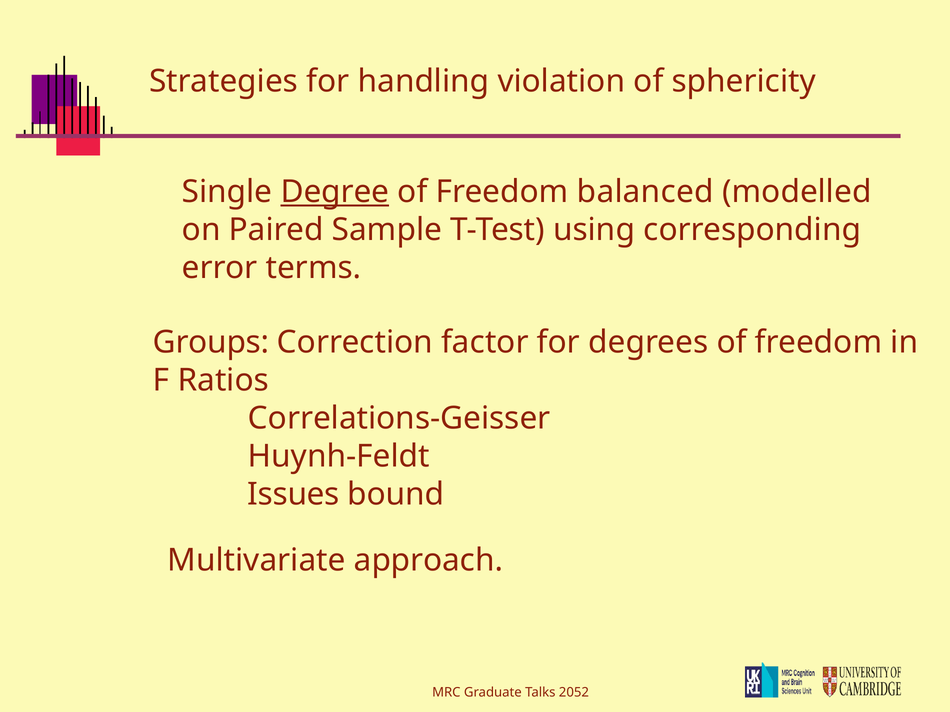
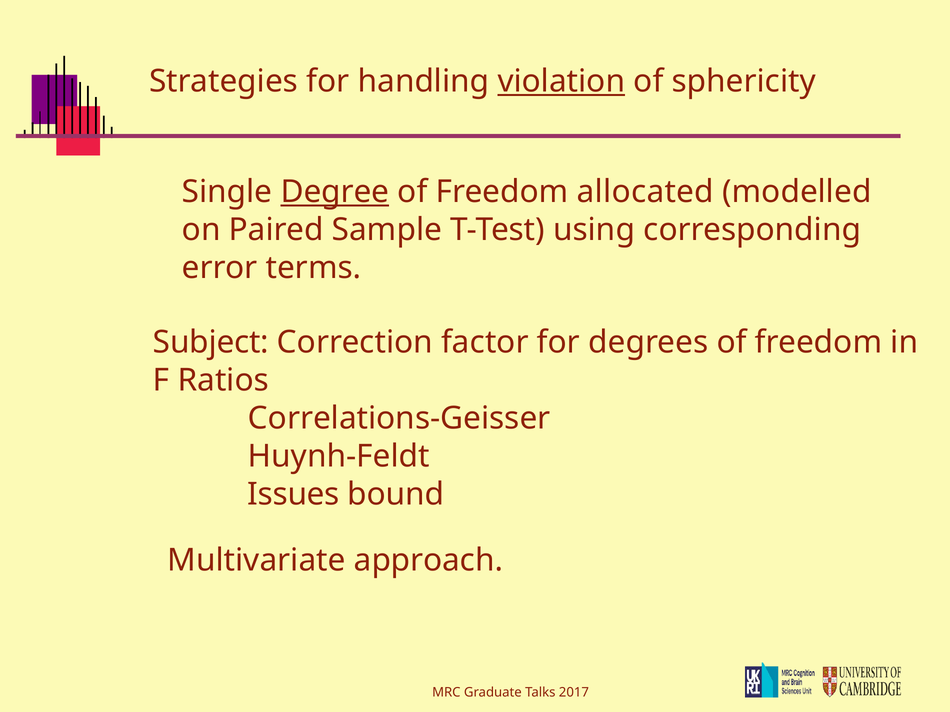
violation underline: none -> present (561, 81)
balanced: balanced -> allocated (645, 192)
Groups: Groups -> Subject (211, 343)
2052: 2052 -> 2017 (574, 693)
